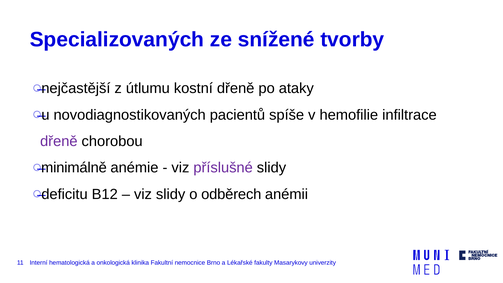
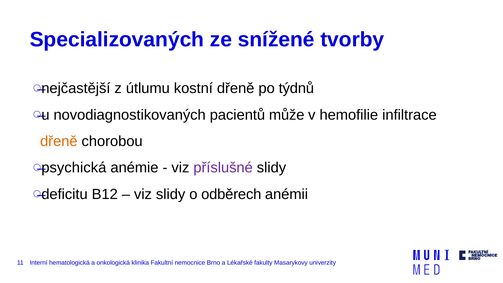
ataky: ataky -> týdnů (296, 88)
spíše: spíše -> může (287, 115)
dřeně colour: purple -> orange (59, 141)
minimálně: minimálně -> psychická (74, 168)
